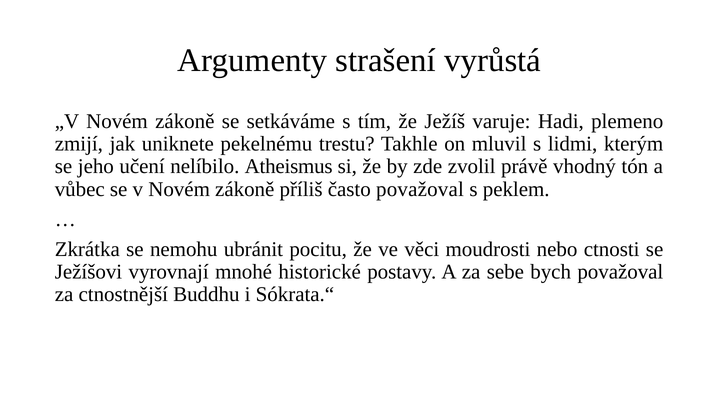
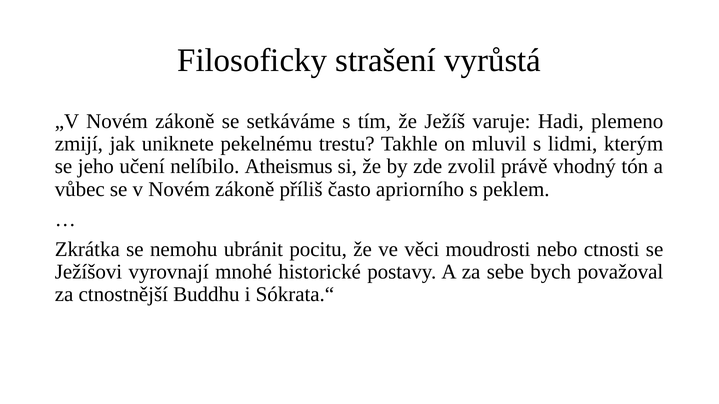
Argumenty: Argumenty -> Filosoficky (252, 60)
často považoval: považoval -> apriorního (420, 189)
